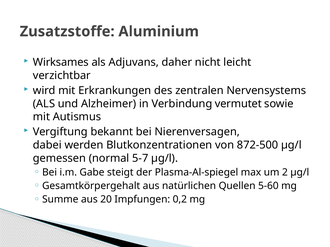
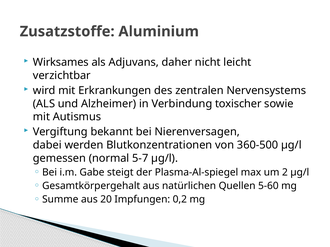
vermutet: vermutet -> toxischer (238, 104)
872-500: 872-500 -> 360-500 (258, 145)
